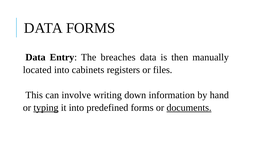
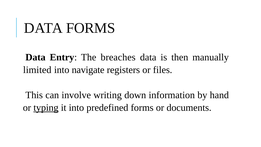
located: located -> limited (37, 70)
cabinets: cabinets -> navigate (88, 70)
documents underline: present -> none (189, 108)
